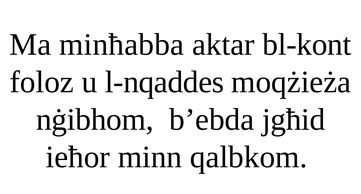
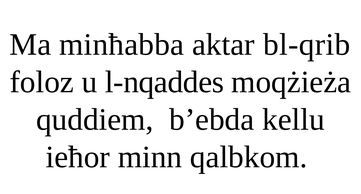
bl-kont: bl-kont -> bl-qrib (307, 45)
nġibhom: nġibhom -> quddiem (95, 120)
jgħid: jgħid -> kellu (293, 120)
